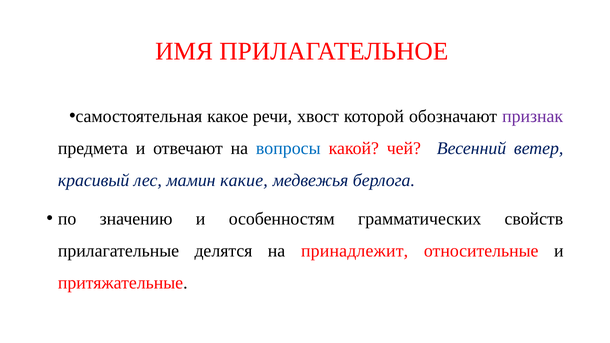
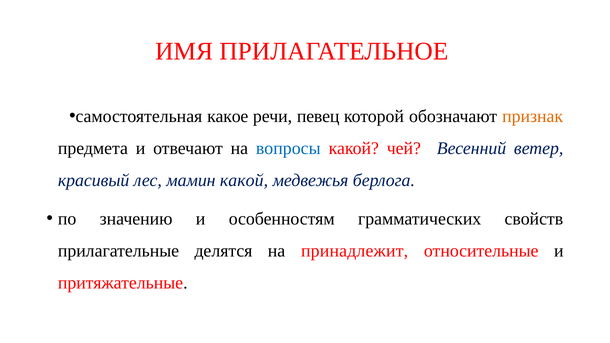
хвост: хвост -> певец (318, 116)
признак colour: purple -> orange (533, 116)
мамин какие: какие -> какой (244, 180)
